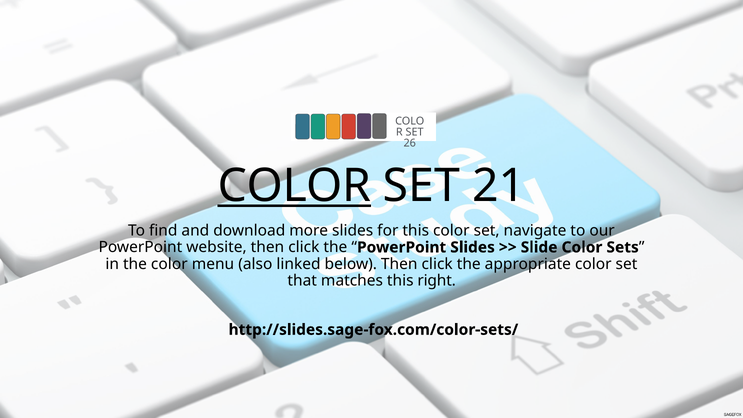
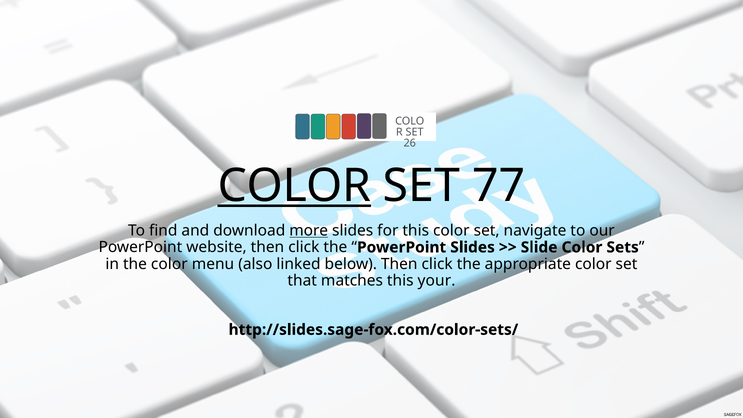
21: 21 -> 77 (499, 186)
more underline: none -> present (309, 231)
right: right -> your (437, 281)
